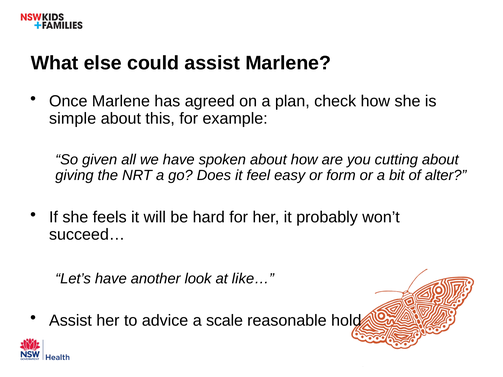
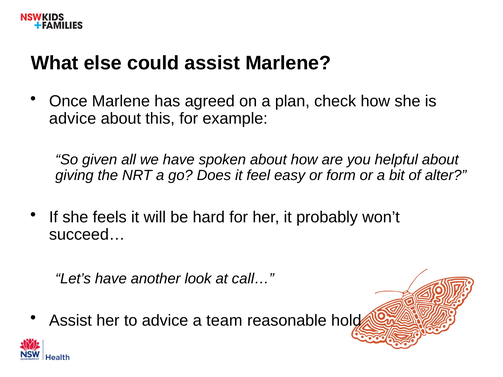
simple: simple -> advice (73, 119)
cutting: cutting -> helpful (396, 160)
like…: like… -> call… (253, 279)
scale: scale -> team (224, 321)
